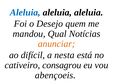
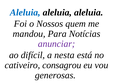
Desejo: Desejo -> Nossos (50, 24)
Qual: Qual -> Para (57, 34)
anunciar colour: orange -> purple (57, 44)
abençoeis: abençoeis -> generosas (55, 76)
